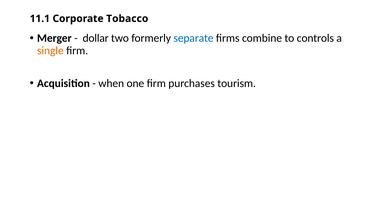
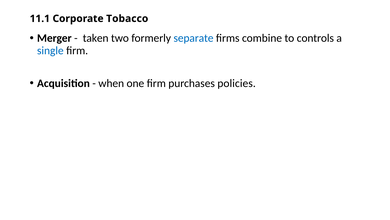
dollar: dollar -> taken (96, 38)
single colour: orange -> blue (50, 50)
tourism: tourism -> policies (237, 83)
